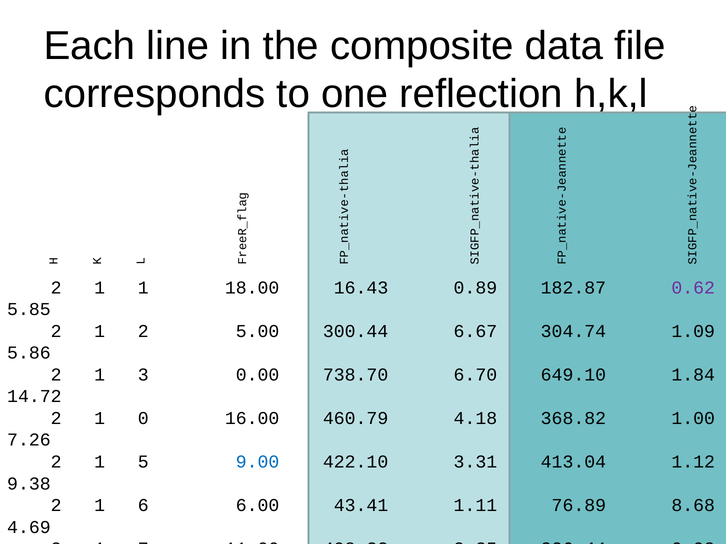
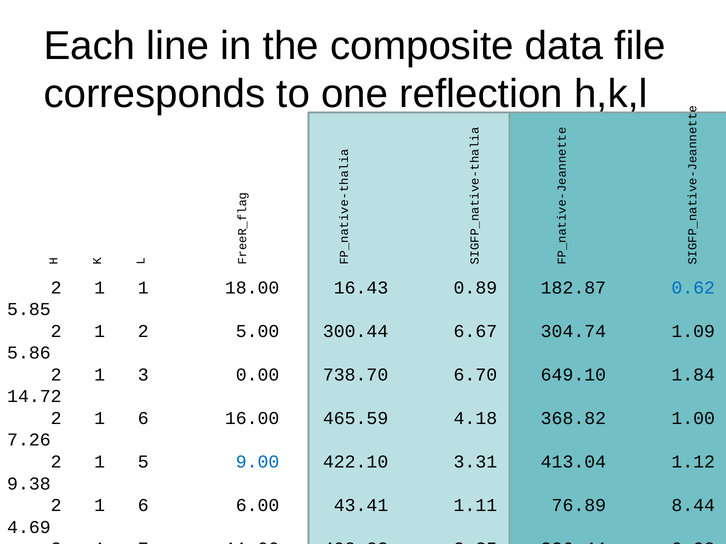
0.62 colour: purple -> blue (693, 288)
0: 0 -> 6 (143, 419)
460.79: 460.79 -> 465.59 (356, 419)
8.68: 8.68 -> 8.44 (693, 506)
